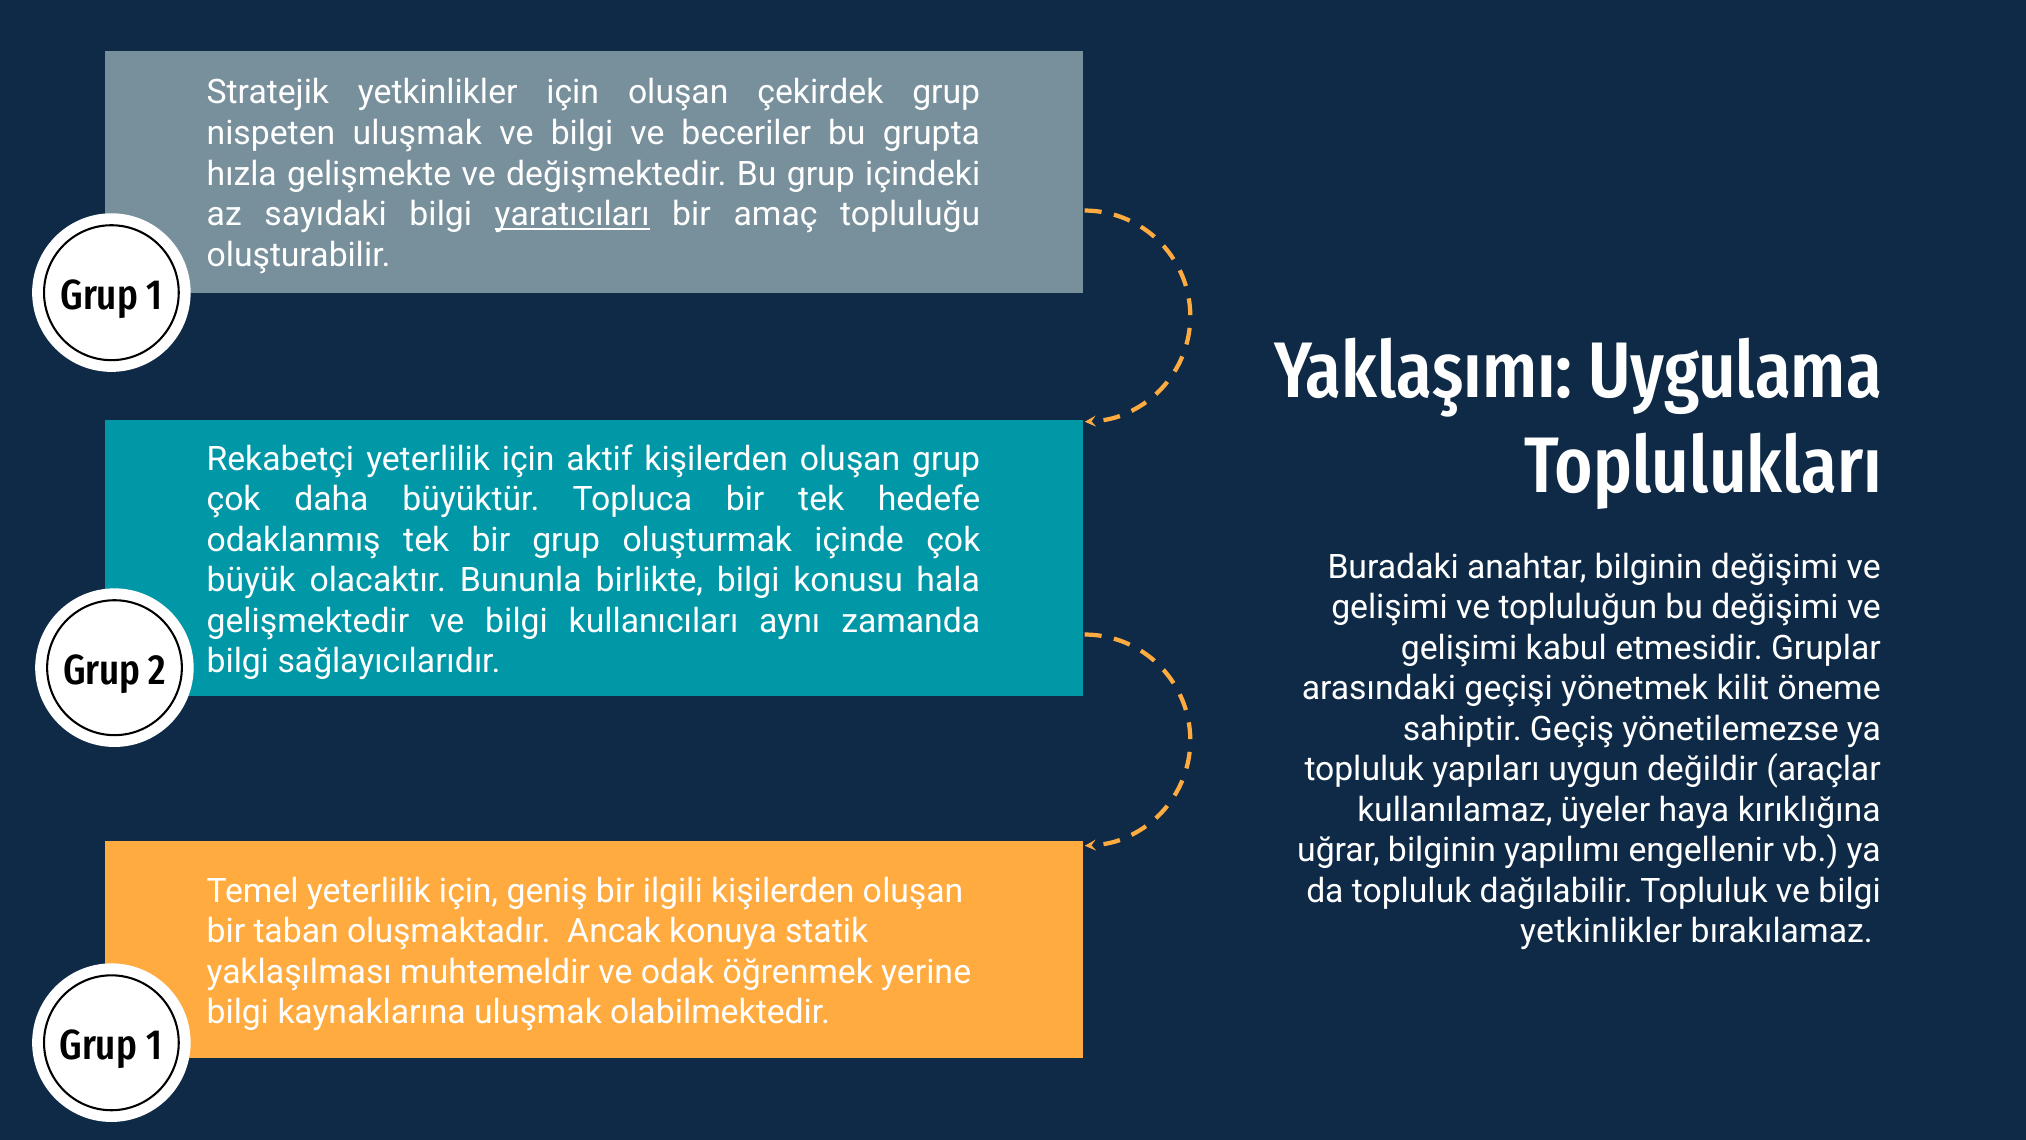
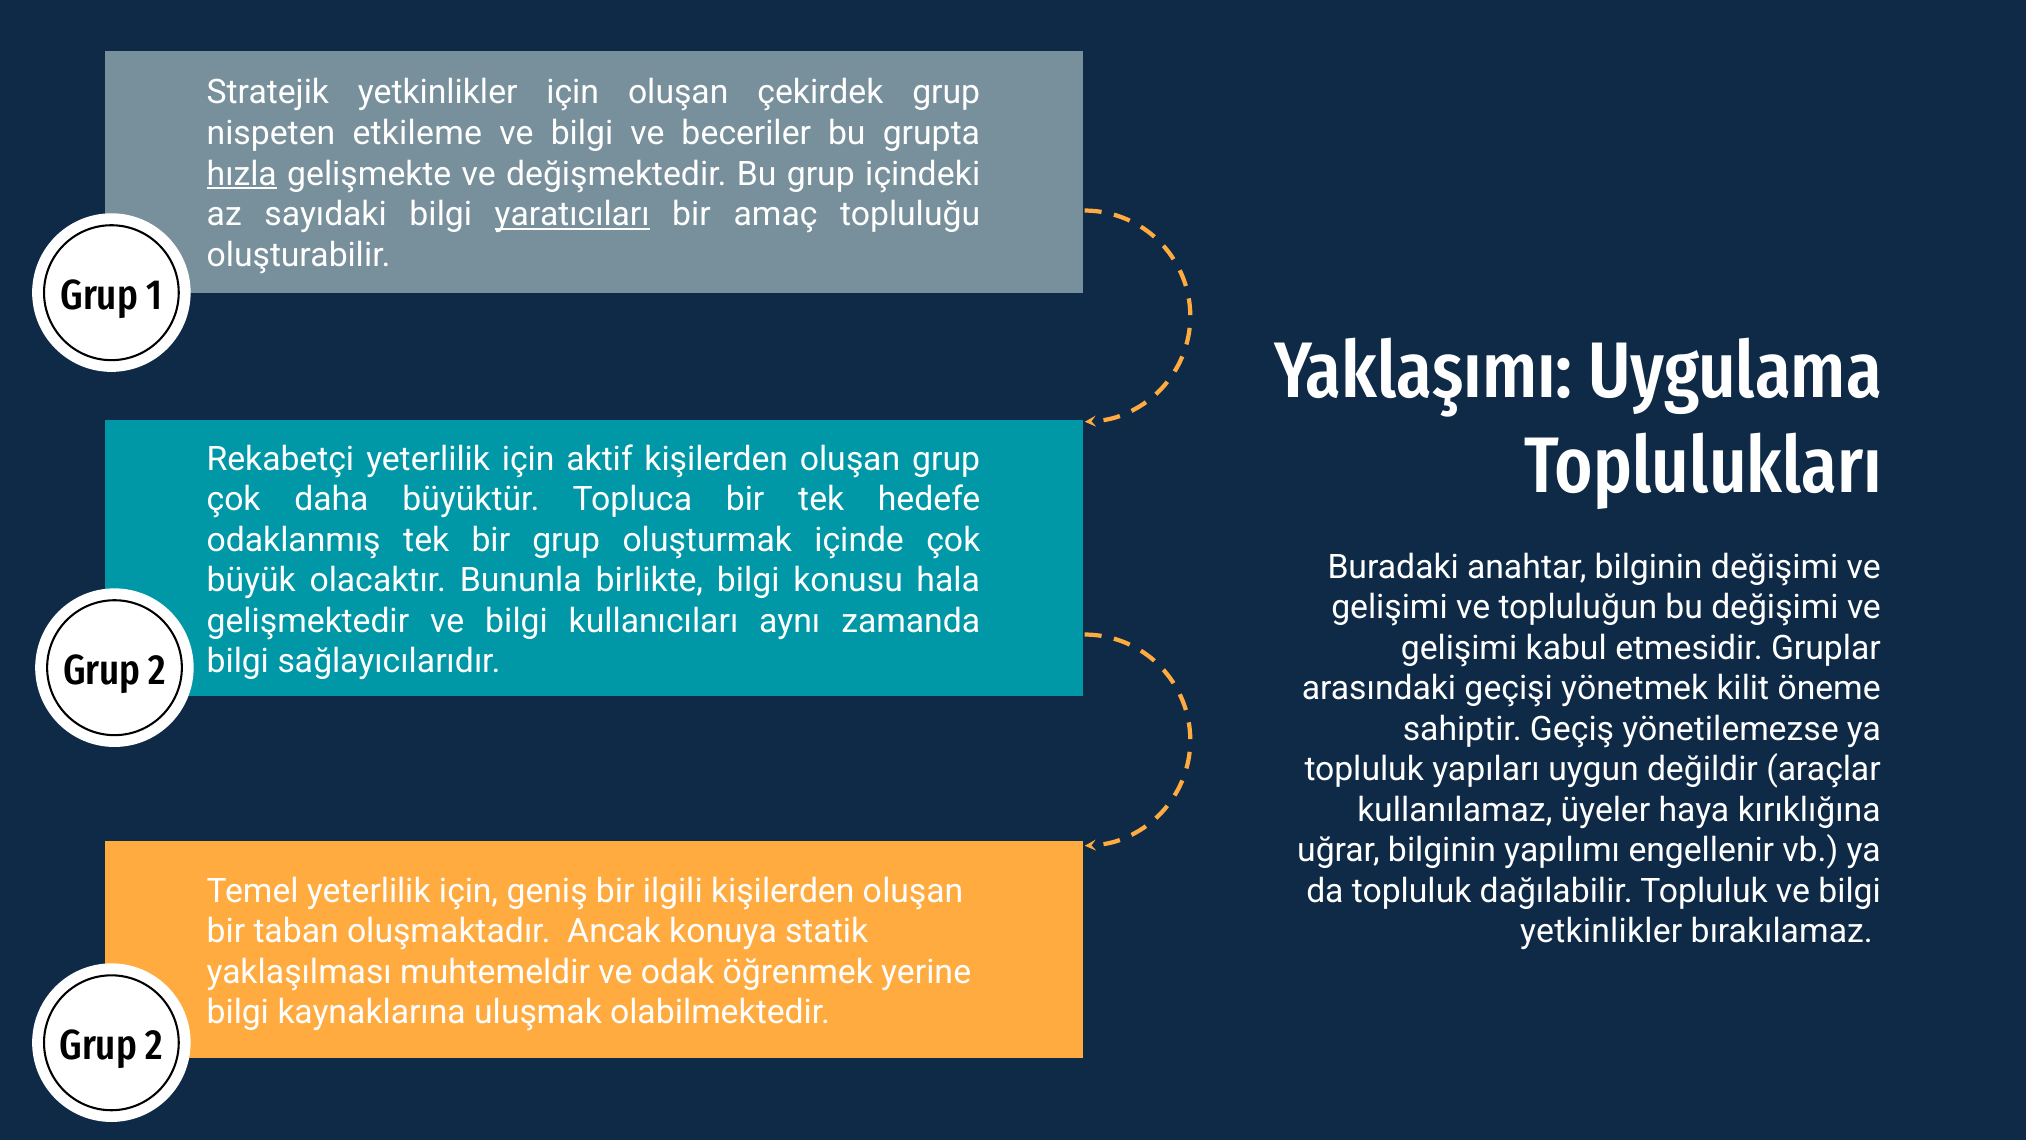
nispeten uluşmak: uluşmak -> etkileme (417, 133)
hızla underline: none -> present (242, 174)
1: 1 -> 2 (154, 1045)
